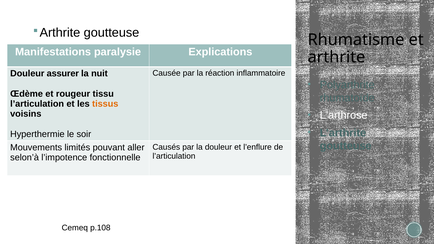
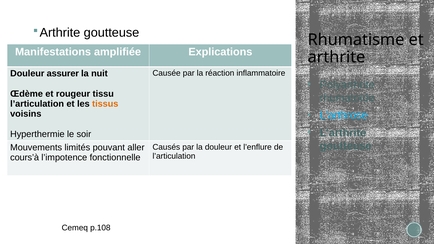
paralysie: paralysie -> amplifiée (118, 52)
L’arthrose colour: white -> light blue (344, 115)
selon’à: selon’à -> cours’à (25, 158)
